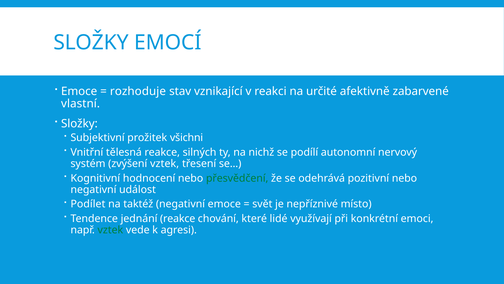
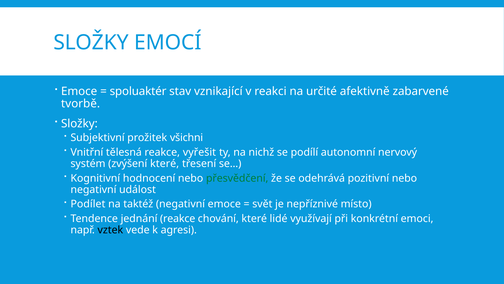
rozhoduje: rozhoduje -> spoluaktér (138, 91)
vlastní: vlastní -> tvorbě (81, 104)
silných: silných -> vyřešit (199, 152)
zvýšení vztek: vztek -> které (165, 163)
vztek colour: green -> black (110, 230)
